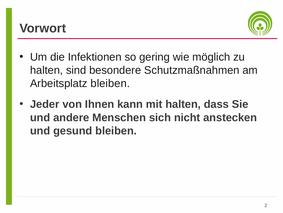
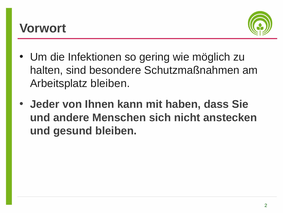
mit halten: halten -> haben (183, 104)
